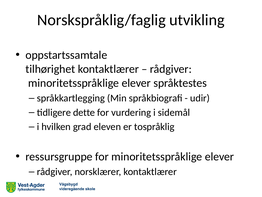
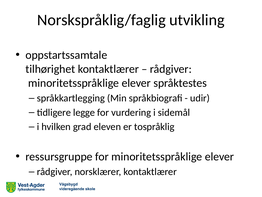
dette: dette -> legge (84, 112)
